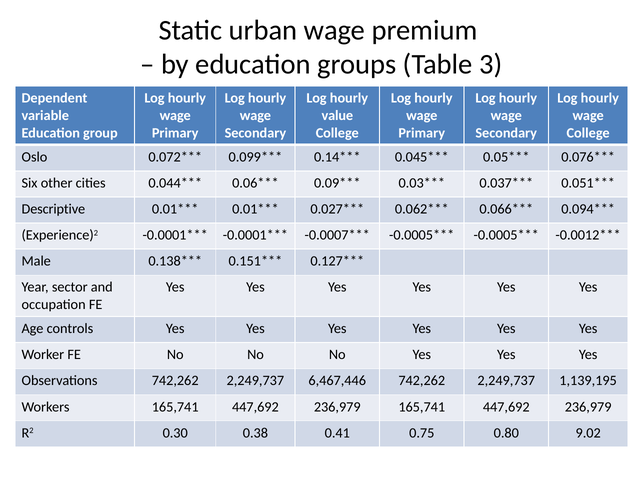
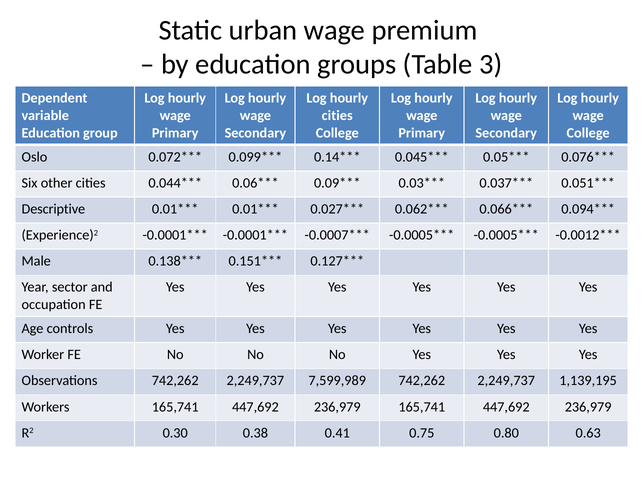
value: value -> cities (337, 116)
6,467,446: 6,467,446 -> 7,599,989 (337, 381)
9.02: 9.02 -> 0.63 (588, 433)
